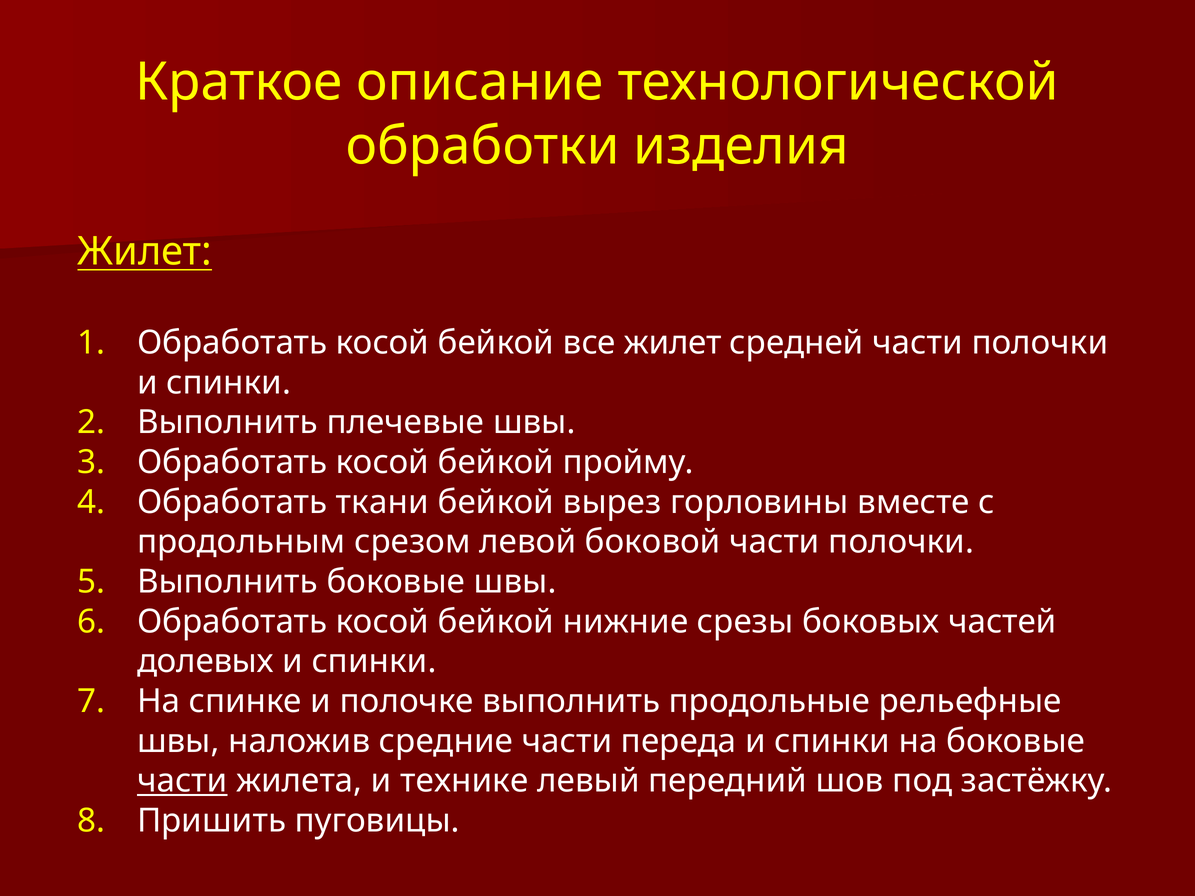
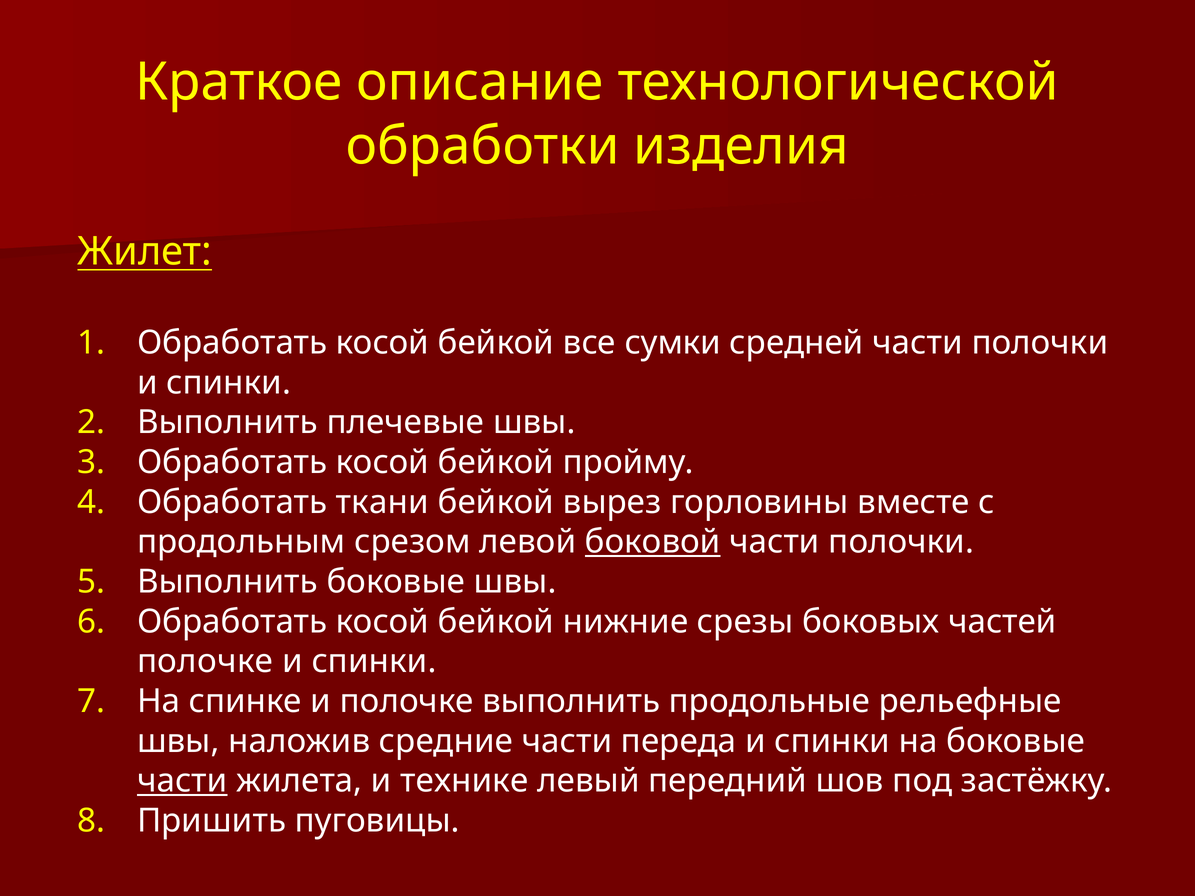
все жилет: жилет -> сумки (673, 343)
боковой underline: none -> present (653, 542)
долевых: долевых -> полочке (205, 662)
